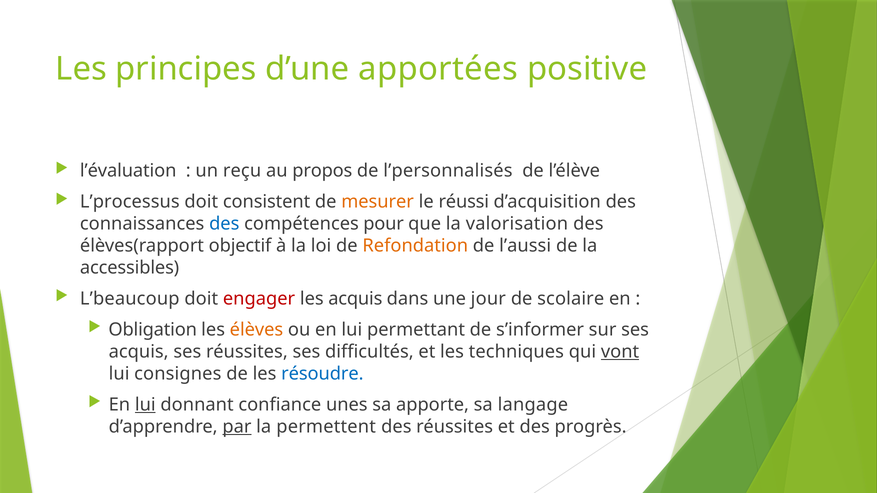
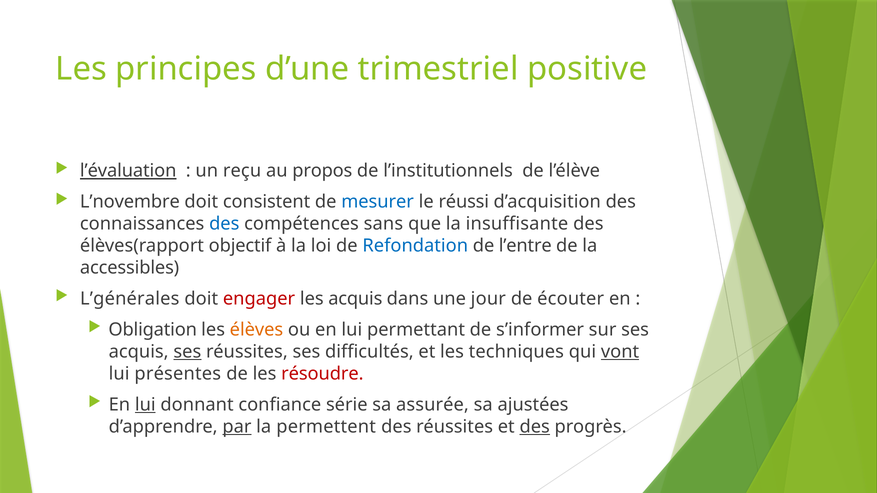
apportées: apportées -> trimestriel (438, 69)
l’évaluation underline: none -> present (128, 171)
l’personnalisés: l’personnalisés -> l’institutionnels (448, 171)
L’processus: L’processus -> L’novembre (130, 202)
mesurer colour: orange -> blue (378, 202)
pour: pour -> sans (383, 224)
valorisation: valorisation -> insuffisante (517, 224)
Refondation colour: orange -> blue (415, 246)
l’aussi: l’aussi -> l’entre (525, 246)
L’beaucoup: L’beaucoup -> L’générales (130, 299)
scolaire: scolaire -> écouter (571, 299)
ses underline: none -> present (187, 352)
consignes: consignes -> présentes (178, 374)
résoudre colour: blue -> red (322, 374)
unes: unes -> série (347, 405)
apporte: apporte -> assurée (432, 405)
langage: langage -> ajustées (533, 405)
des underline: none -> present (535, 427)
